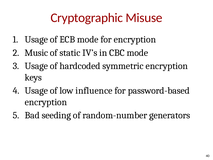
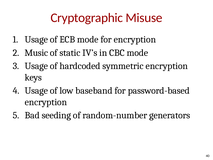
influence: influence -> baseband (94, 91)
